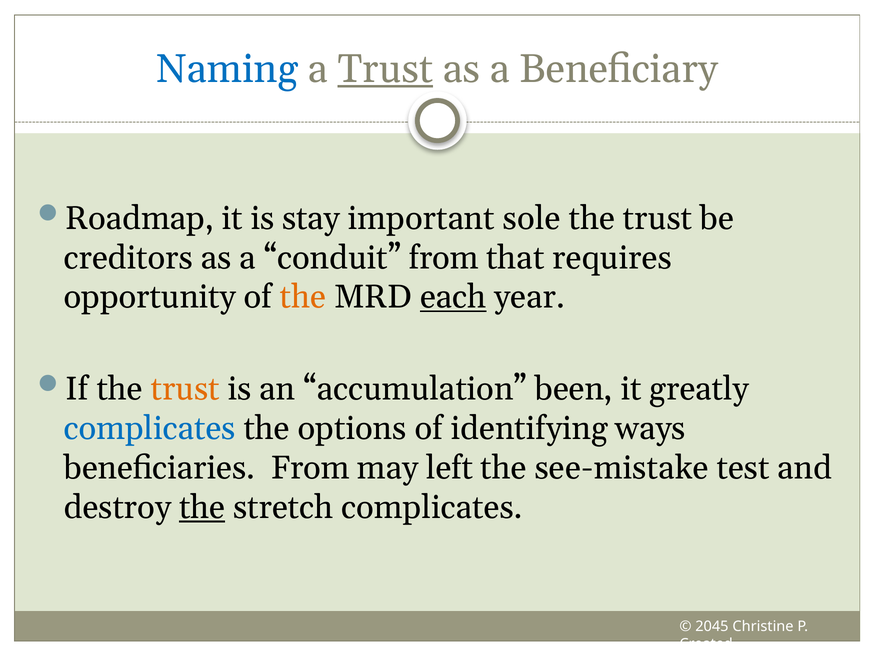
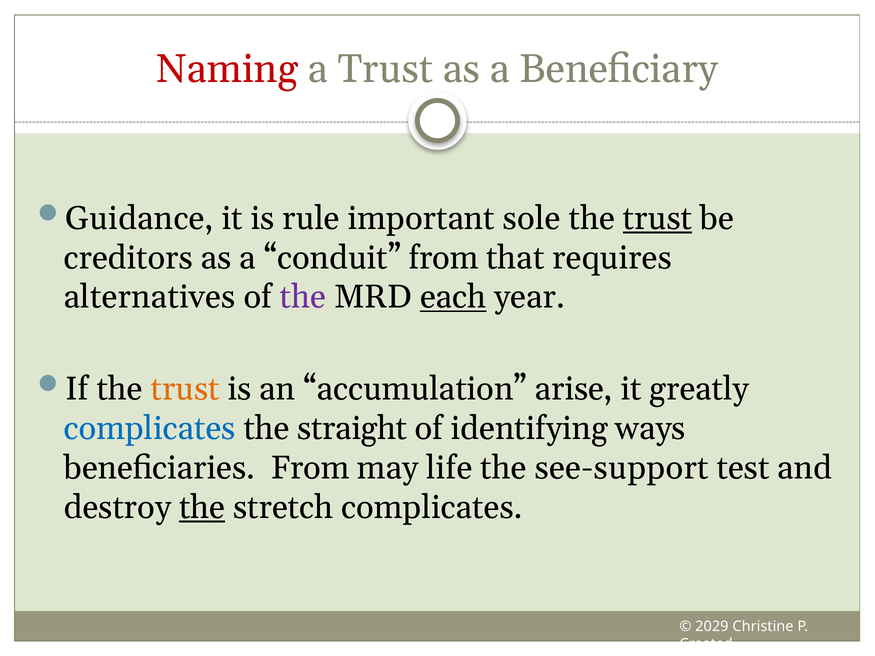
Naming colour: blue -> red (227, 69)
Trust underline: present -> none (385, 69)
Roadmap: Roadmap -> Guidance (139, 218)
stay: stay -> rule (311, 218)
trust underline: none -> present (657, 218)
opportunity: opportunity -> alternatives (150, 297)
the colour: orange -> purple (303, 297)
been: been -> arise (574, 389)
options: options -> straight (352, 429)
left: left -> life (449, 468)
see-mistake: see-mistake -> see-support (622, 468)
2045: 2045 -> 2029 (712, 627)
